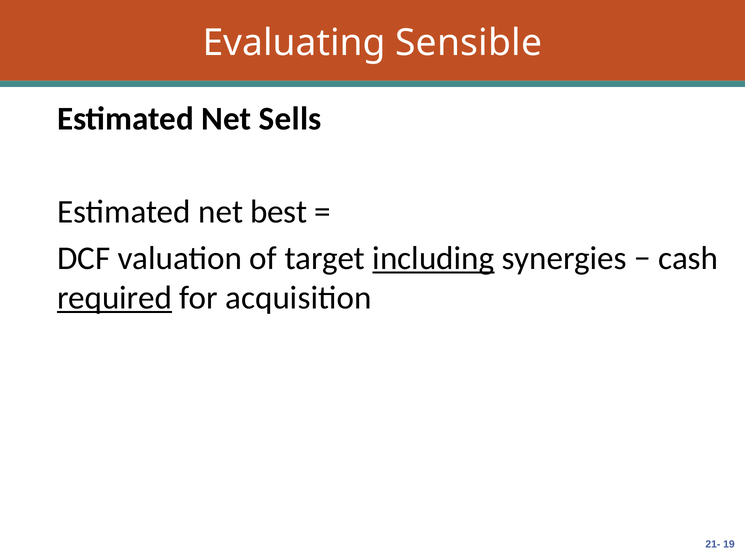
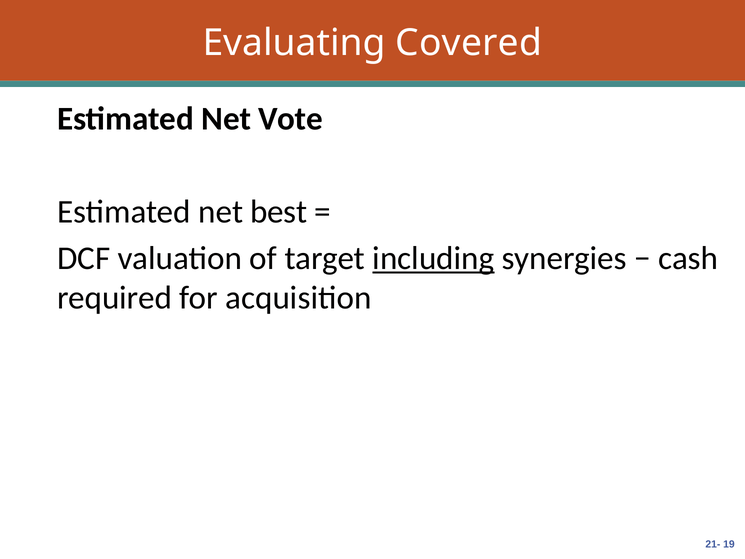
Sensible: Sensible -> Covered (469, 43)
Sells: Sells -> Vote (290, 119)
required underline: present -> none (115, 298)
